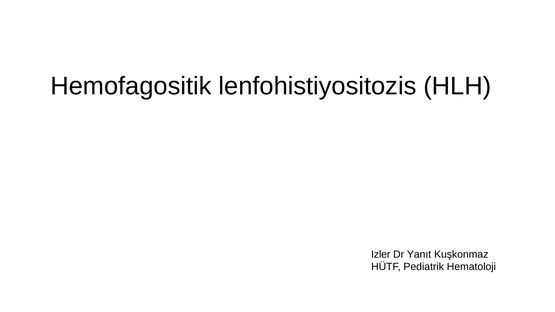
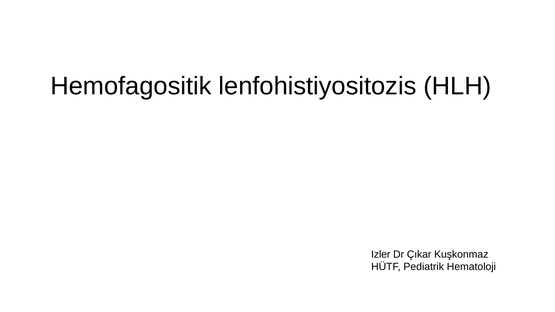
Yanıt: Yanıt -> Çıkar (419, 254)
